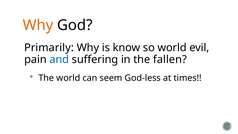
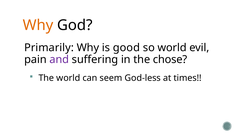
know: know -> good (126, 48)
and colour: blue -> purple (59, 59)
fallen: fallen -> chose (170, 59)
